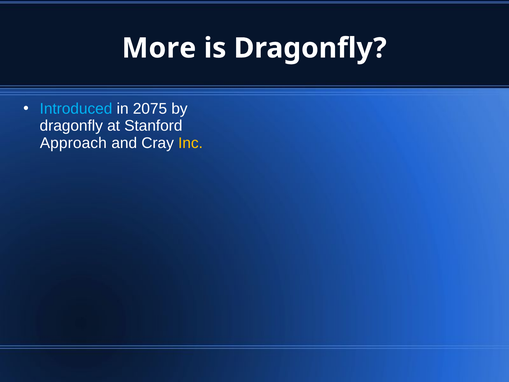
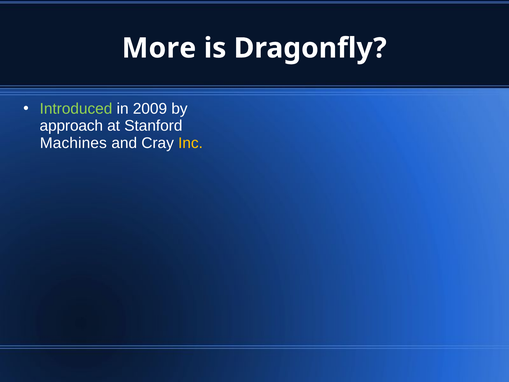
Introduced colour: light blue -> light green (76, 109)
2075: 2075 -> 2009 (150, 109)
dragonfly: dragonfly -> approach (71, 126)
Approach: Approach -> Machines (73, 143)
